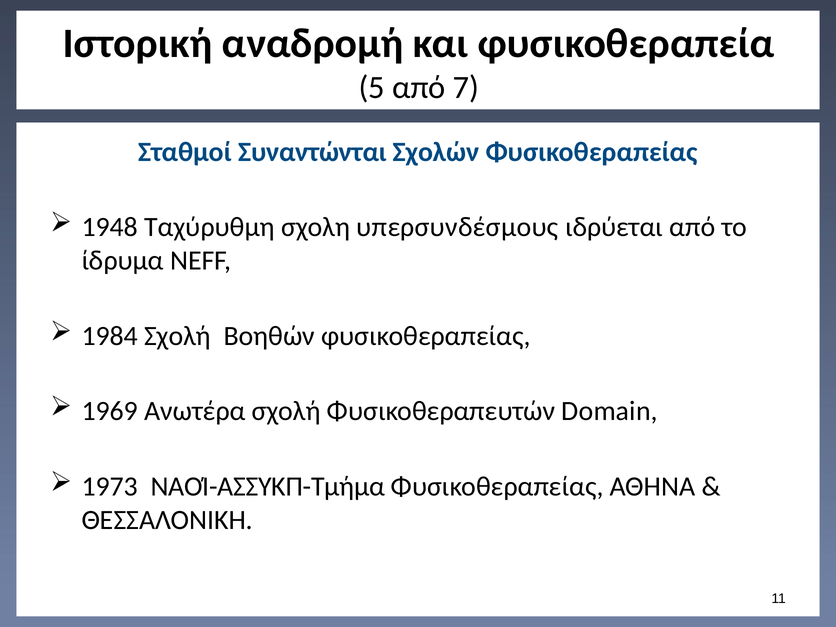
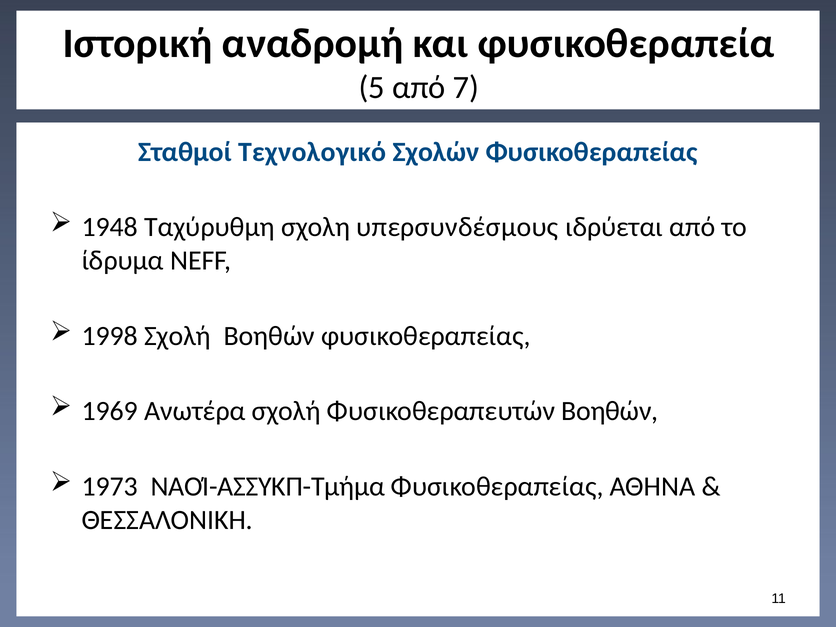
Συναντώνται: Συναντώνται -> Τεχνολογικό (312, 152)
1984: 1984 -> 1998 (110, 336)
Φυσικοθεραπευτών Domain: Domain -> Βοηθών (610, 411)
